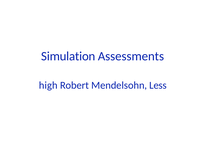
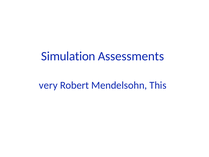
high: high -> very (48, 85)
Less: Less -> This (158, 85)
